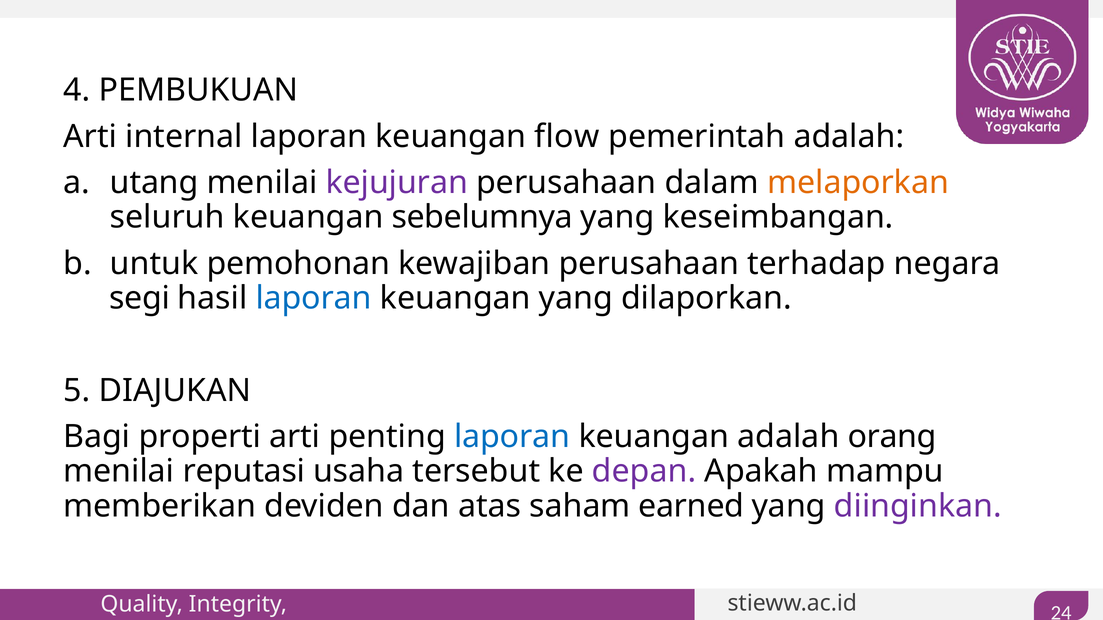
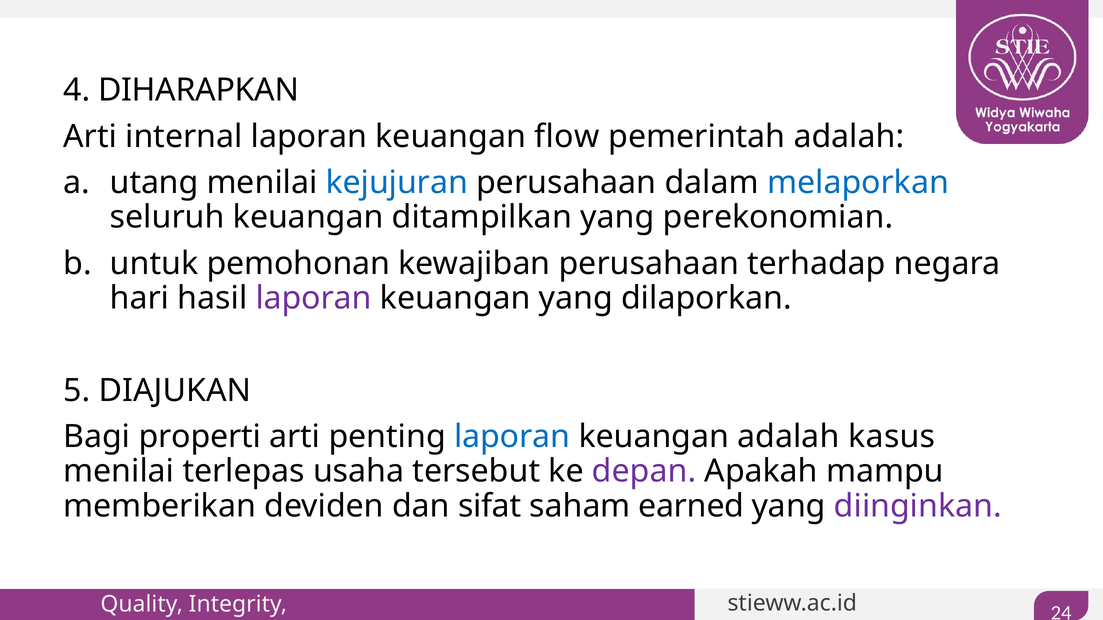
PEMBUKUAN: PEMBUKUAN -> DIHARAPKAN (199, 90)
kejujuran colour: purple -> blue (397, 183)
melaporkan colour: orange -> blue (858, 183)
sebelumnya: sebelumnya -> ditampilkan (482, 217)
keseimbangan: keseimbangan -> perekonomian (778, 217)
segi: segi -> hari (140, 298)
laporan colour: blue -> purple (314, 298)
orang: orang -> kasus (892, 437)
reputasi: reputasi -> terlepas (244, 472)
atas: atas -> sifat (490, 506)
